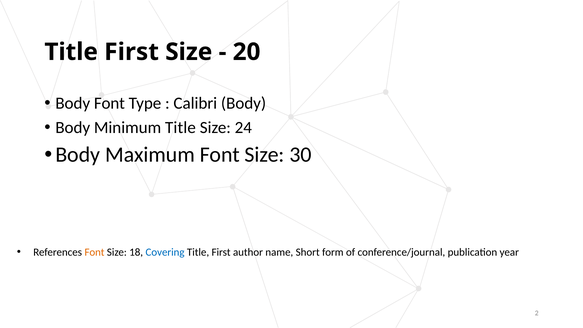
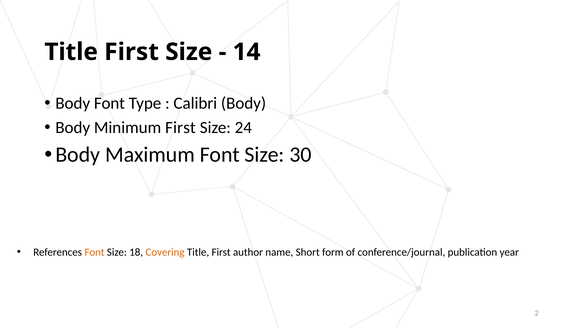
20: 20 -> 14 (247, 52)
Minimum Title: Title -> First (180, 128)
Covering colour: blue -> orange (165, 252)
